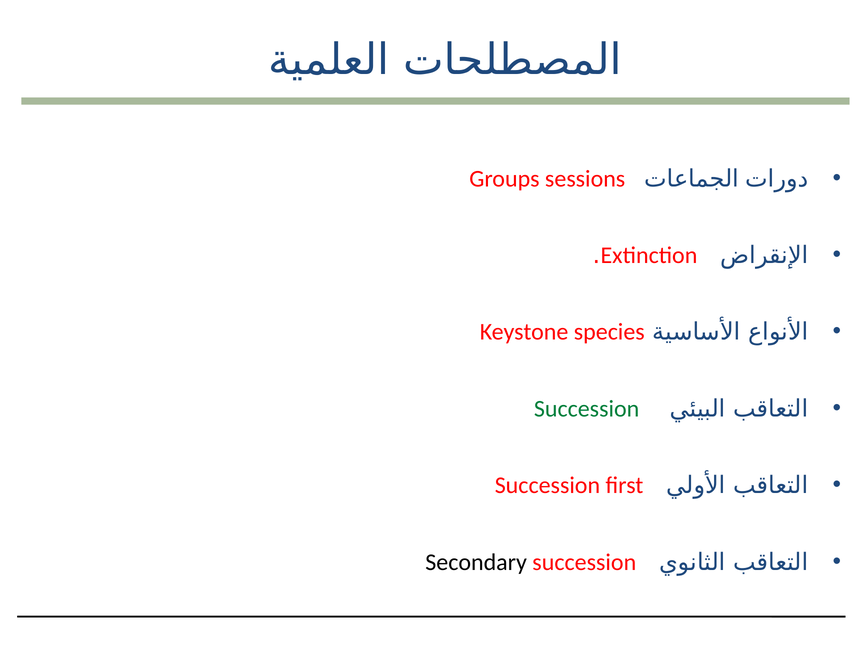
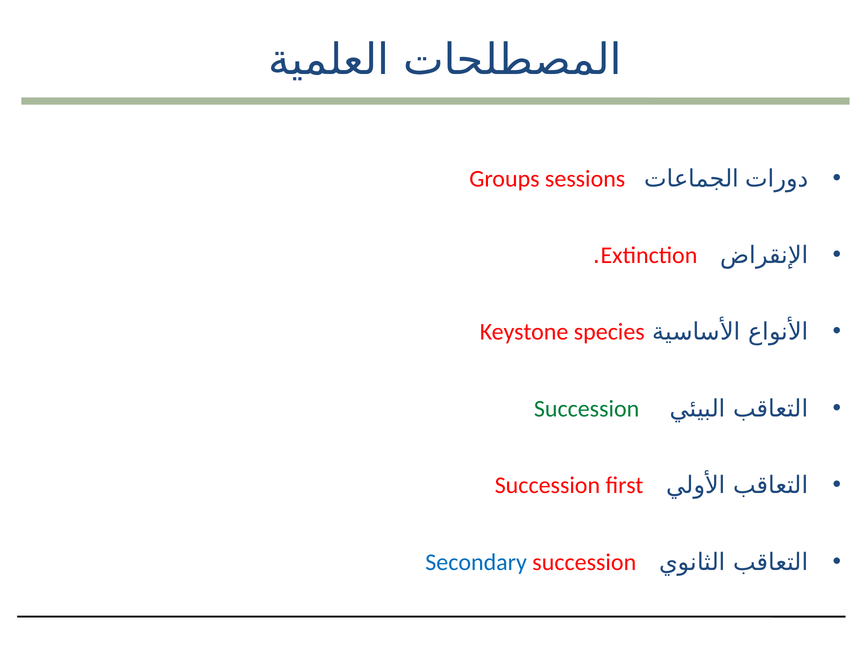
Secondary colour: black -> blue (476, 562)
